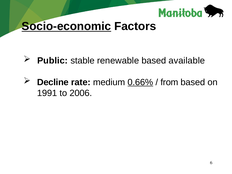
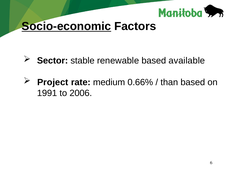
Public: Public -> Sector (53, 61)
Decline: Decline -> Project (53, 82)
0.66% underline: present -> none (140, 82)
from: from -> than (169, 82)
